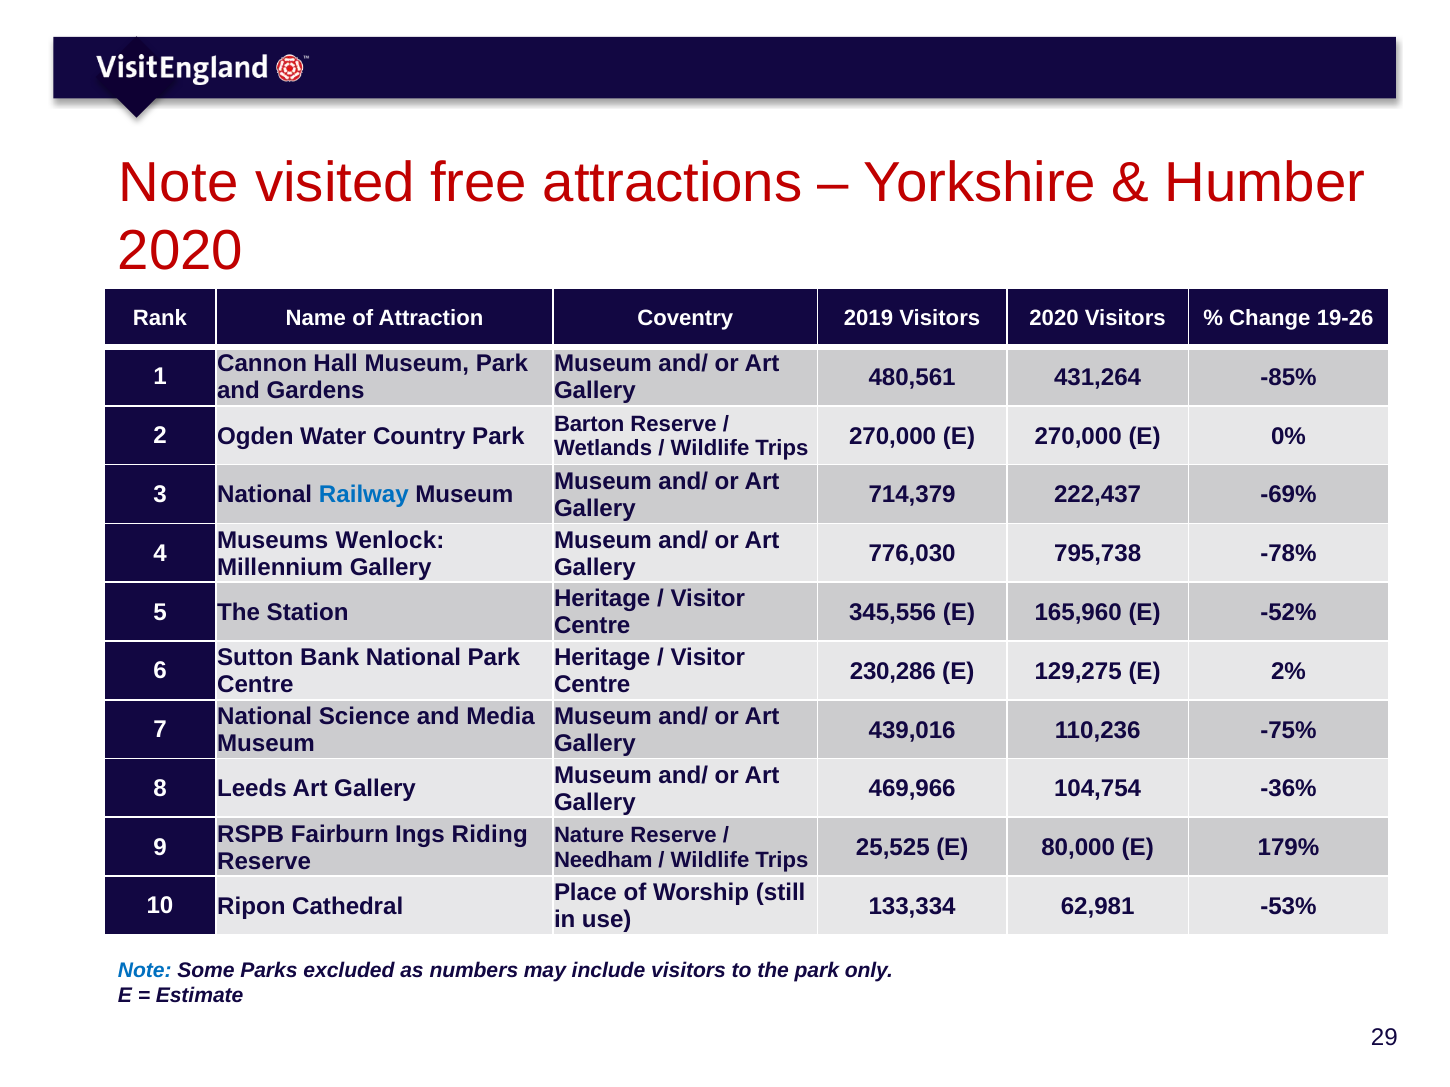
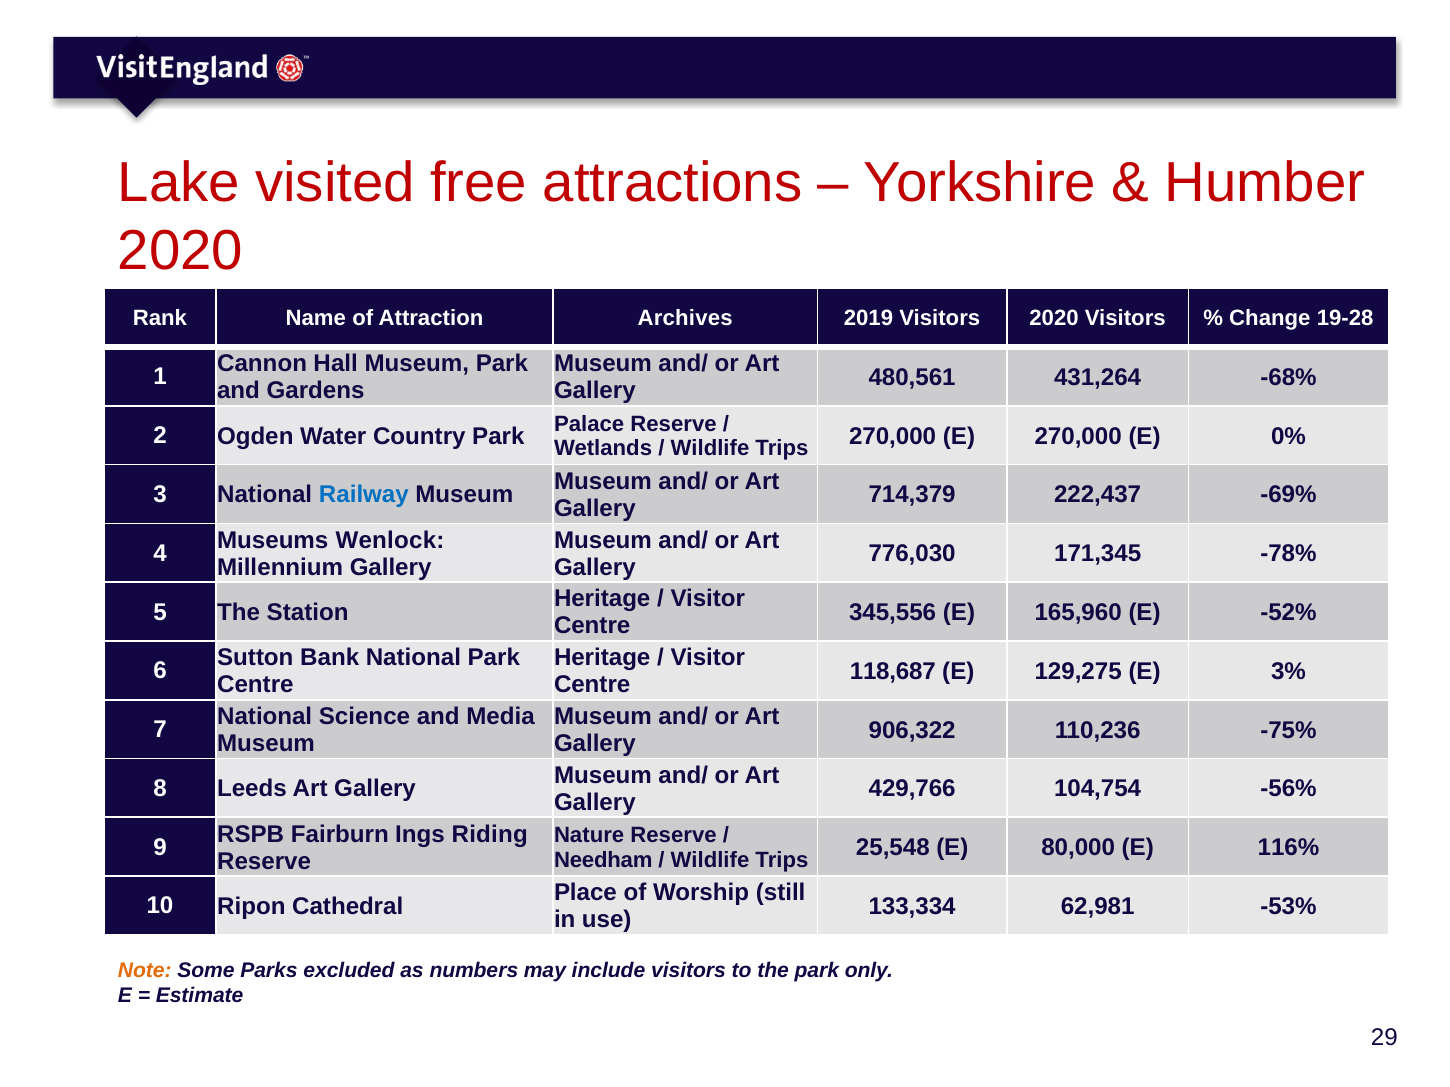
Note: Note -> Lake (179, 183)
Coventry: Coventry -> Archives (685, 318)
19-26: 19-26 -> 19-28 (1345, 318)
-85%: -85% -> -68% (1288, 378)
Barton: Barton -> Palace (589, 424)
795,738: 795,738 -> 171,345 (1098, 554)
230,286: 230,286 -> 118,687 (893, 672)
2%: 2% -> 3% (1289, 672)
439,016: 439,016 -> 906,322 (912, 730)
469,966: 469,966 -> 429,766 (912, 789)
-36%: -36% -> -56% (1288, 789)
25,525: 25,525 -> 25,548 (893, 848)
179%: 179% -> 116% (1288, 848)
Note colour: blue -> orange (145, 971)
